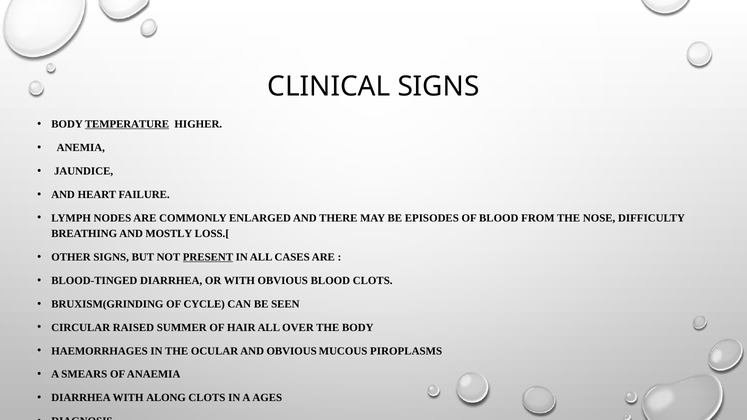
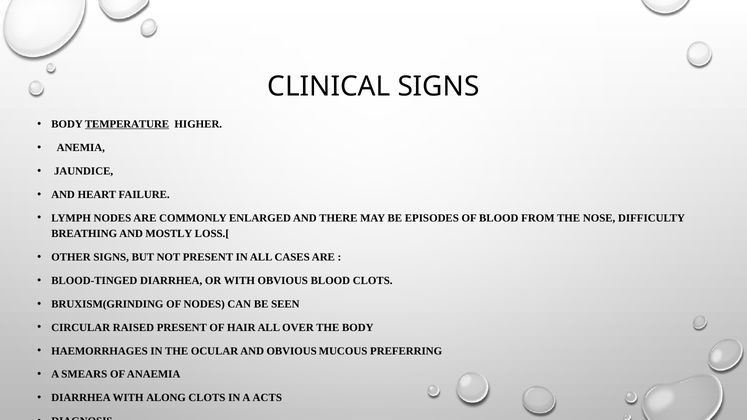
PRESENT underline: present -> none (208, 257)
OF CYCLE: CYCLE -> NODES (204, 304)
RAISED SUMMER: SUMMER -> PRESENT (182, 328)
PIROPLASMS: PIROPLASMS -> PREFERRING (406, 351)
AGES: AGES -> ACTS (267, 398)
